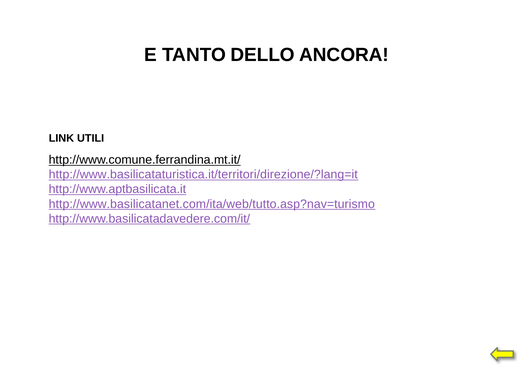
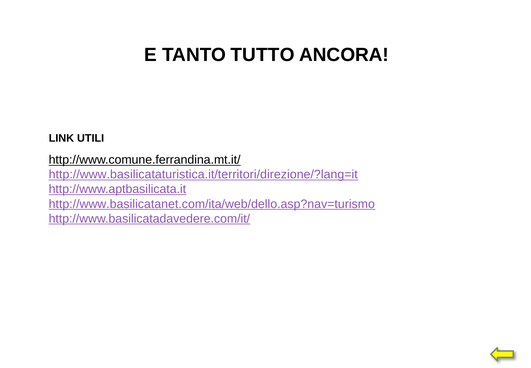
DELLO: DELLO -> TUTTO (262, 55)
http://www.basilicatanet.com/ita/web/tutto.asp?nav=turismo: http://www.basilicatanet.com/ita/web/tutto.asp?nav=turismo -> http://www.basilicatanet.com/ita/web/dello.asp?nav=turismo (212, 204)
